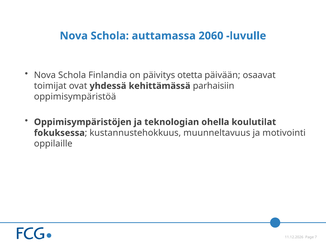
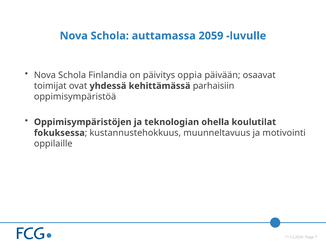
2060: 2060 -> 2059 (211, 36)
otetta: otetta -> oppia (190, 75)
